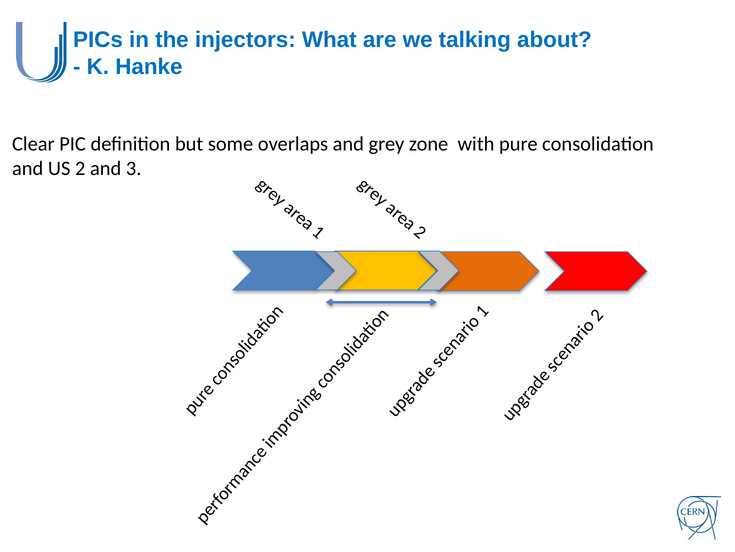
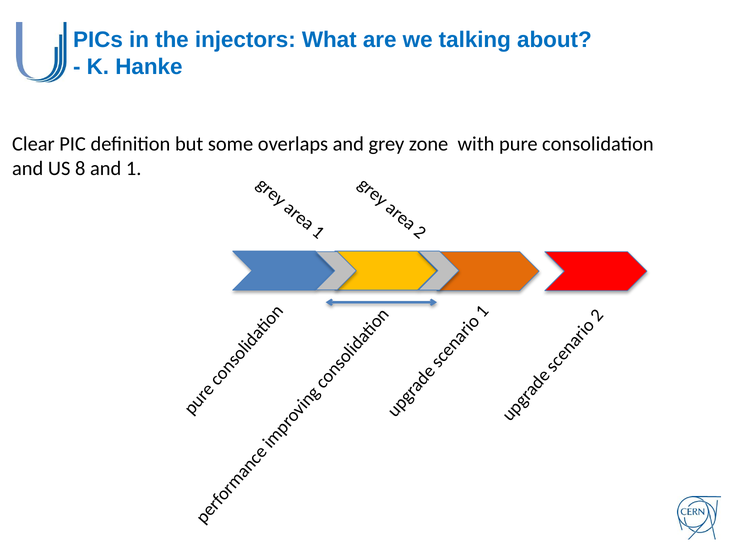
US 2: 2 -> 8 (80, 168)
and 3: 3 -> 1 (134, 168)
